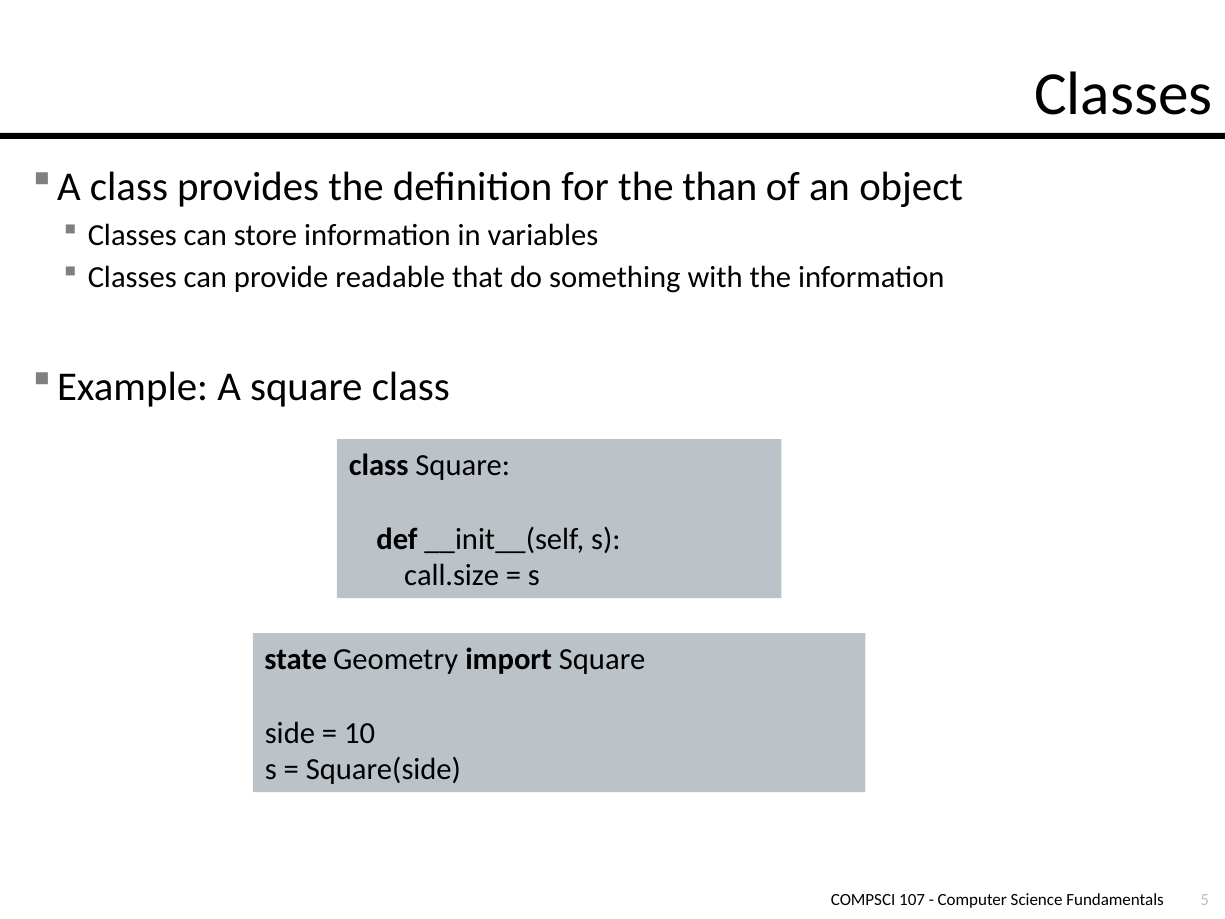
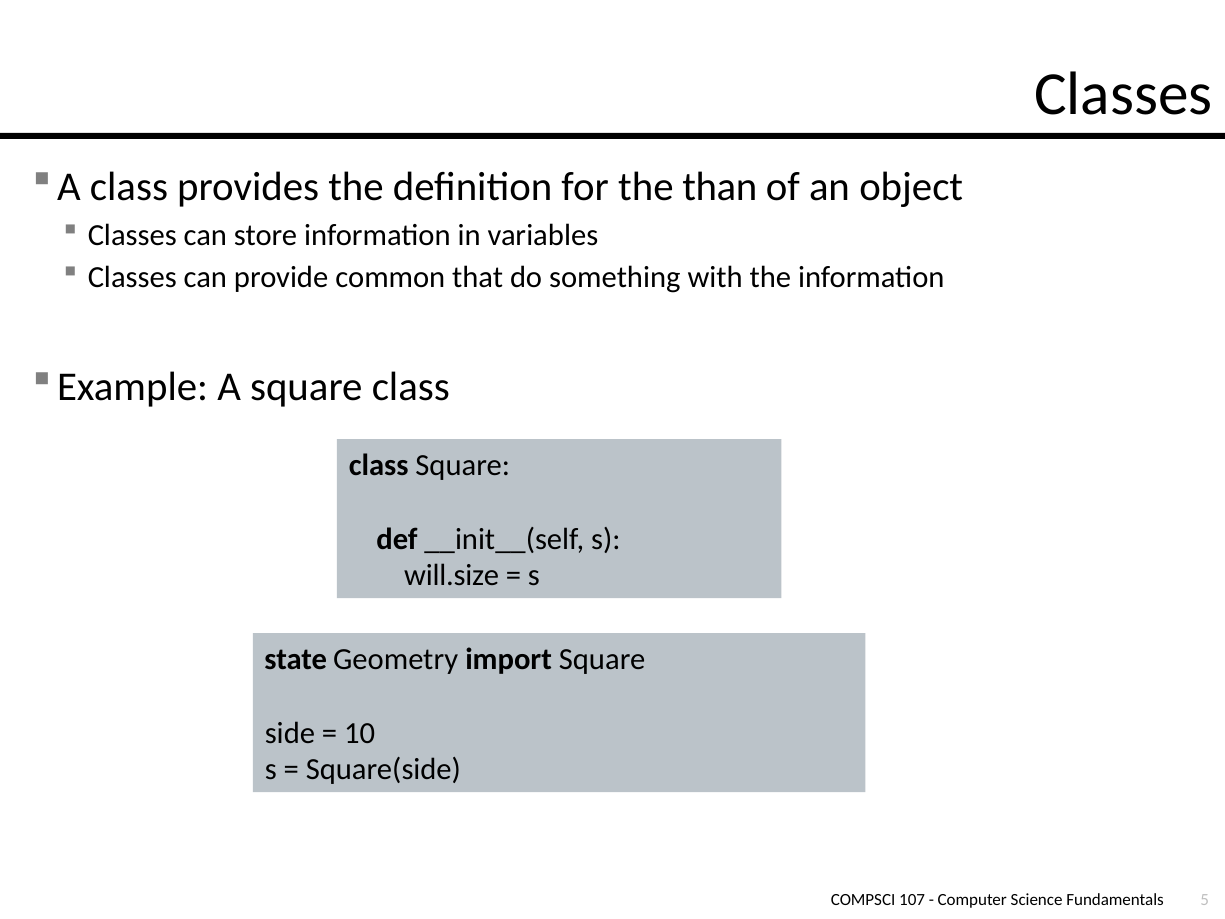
readable: readable -> common (390, 278)
call.size: call.size -> will.size (452, 576)
